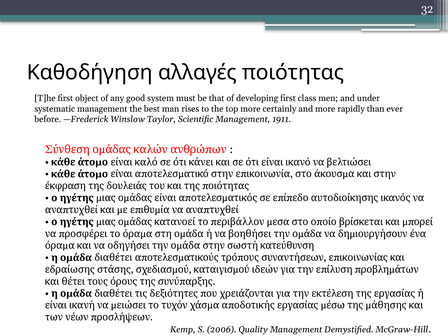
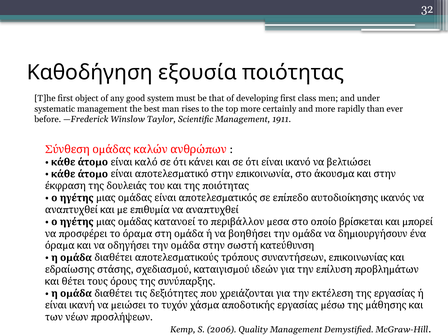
αλλαγές: αλλαγές -> εξουσία (198, 72)
